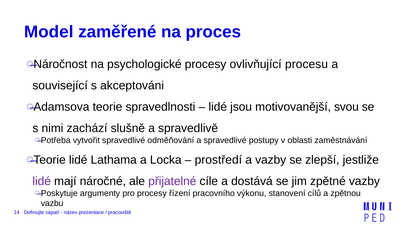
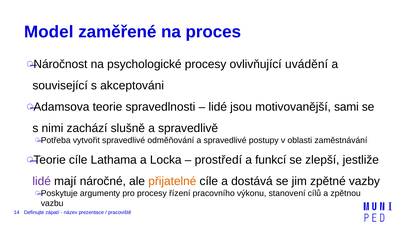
procesu: procesu -> uvádění (307, 64)
svou: svou -> sami (346, 107)
Teorie lidé: lidé -> cíle (78, 160)
a vazby: vazby -> funkcí (271, 160)
přijatelné colour: purple -> orange (172, 181)
